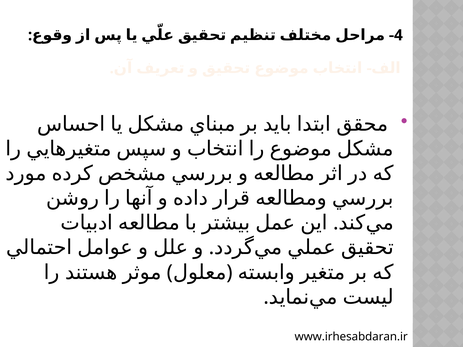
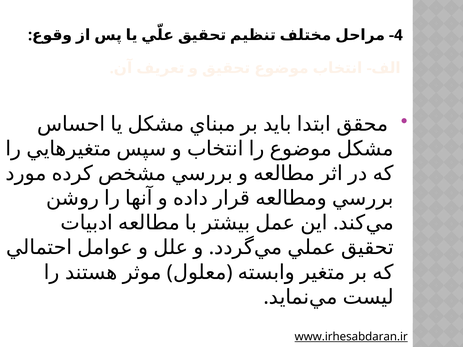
www.irhesabdaran.ir underline: none -> present (351, 337)
